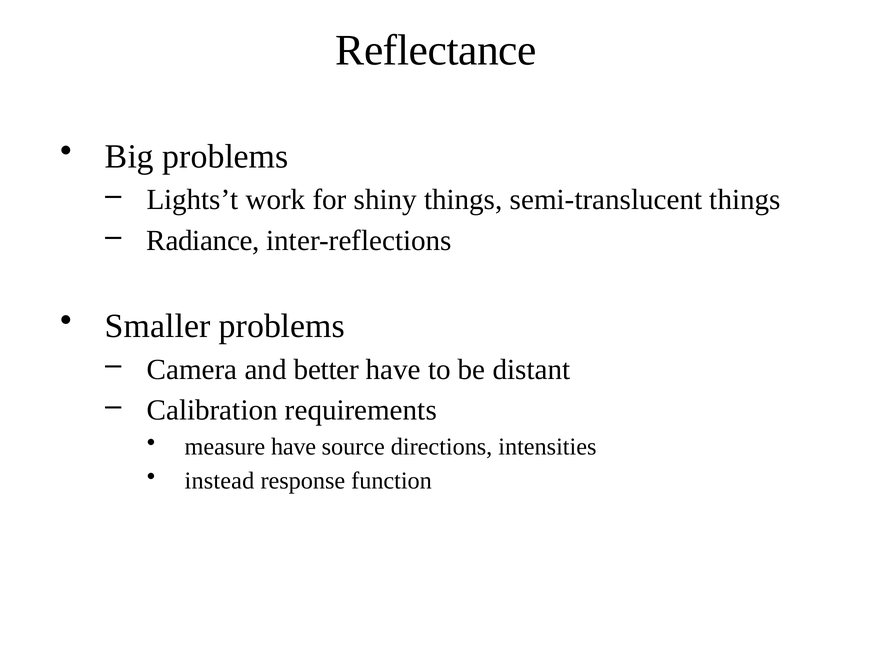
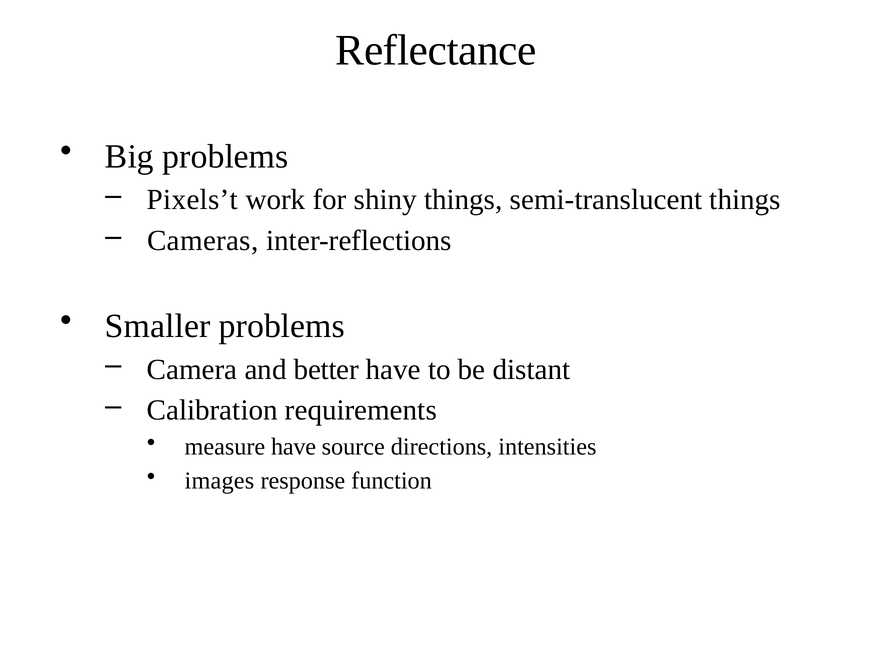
Lights’t: Lights’t -> Pixels’t (192, 200)
Radiance: Radiance -> Cameras (203, 241)
instead: instead -> images (219, 481)
